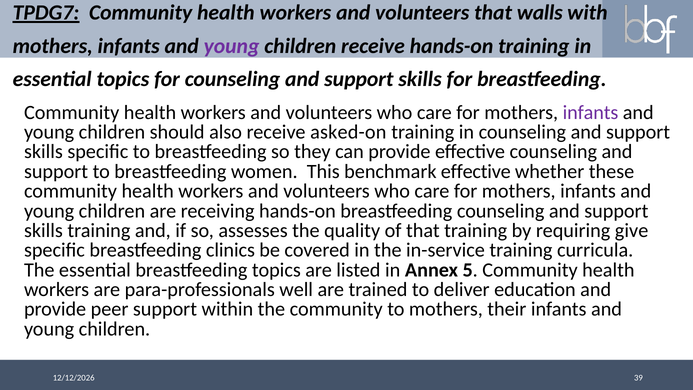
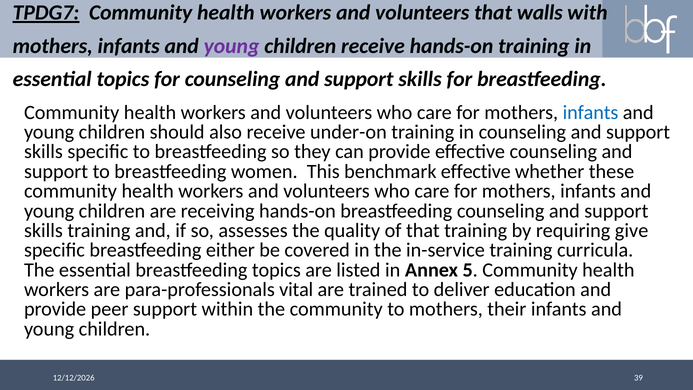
infants colour: purple -> blue (591, 112)
asked-on: asked-on -> under-on (348, 132)
clinics: clinics -> either (230, 250)
well: well -> vital (296, 289)
